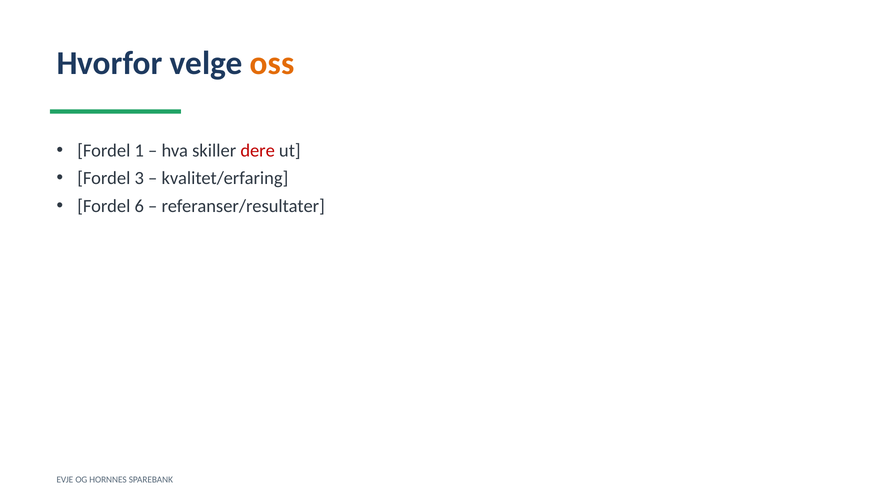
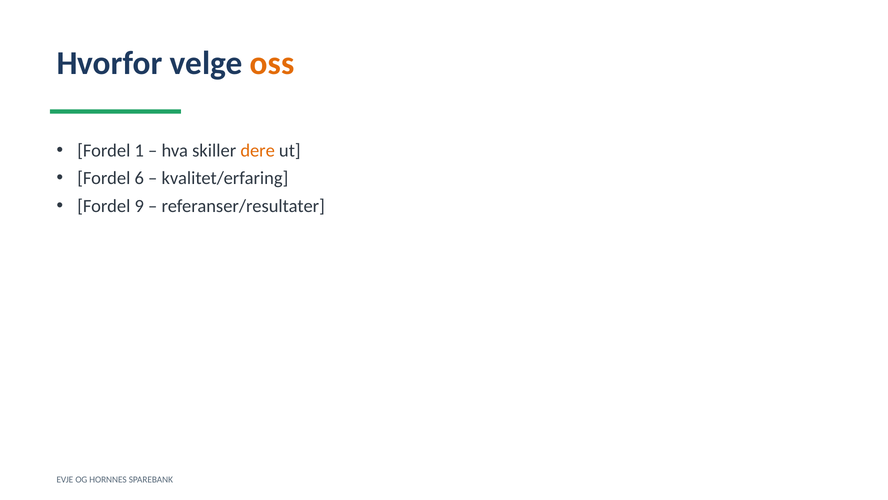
dere colour: red -> orange (258, 150)
3: 3 -> 6 (139, 178)
6: 6 -> 9 (139, 206)
